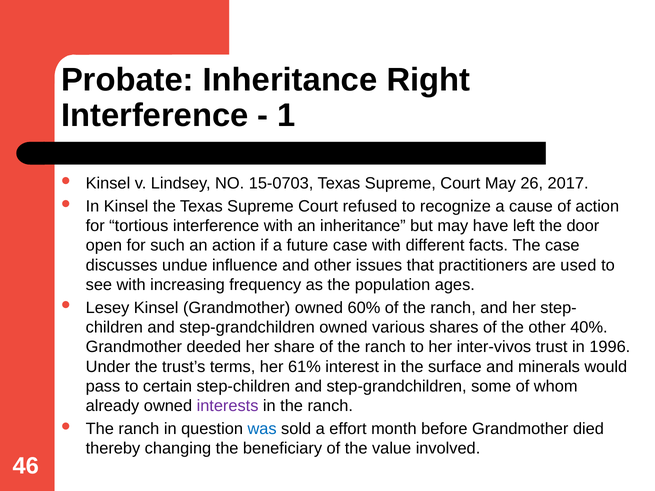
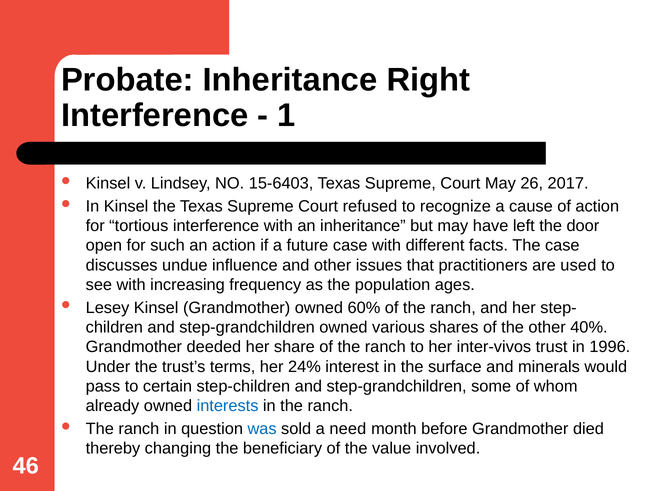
15-0703: 15-0703 -> 15-6403 (281, 183)
61%: 61% -> 24% (304, 367)
interests colour: purple -> blue (228, 406)
effort: effort -> need (348, 429)
